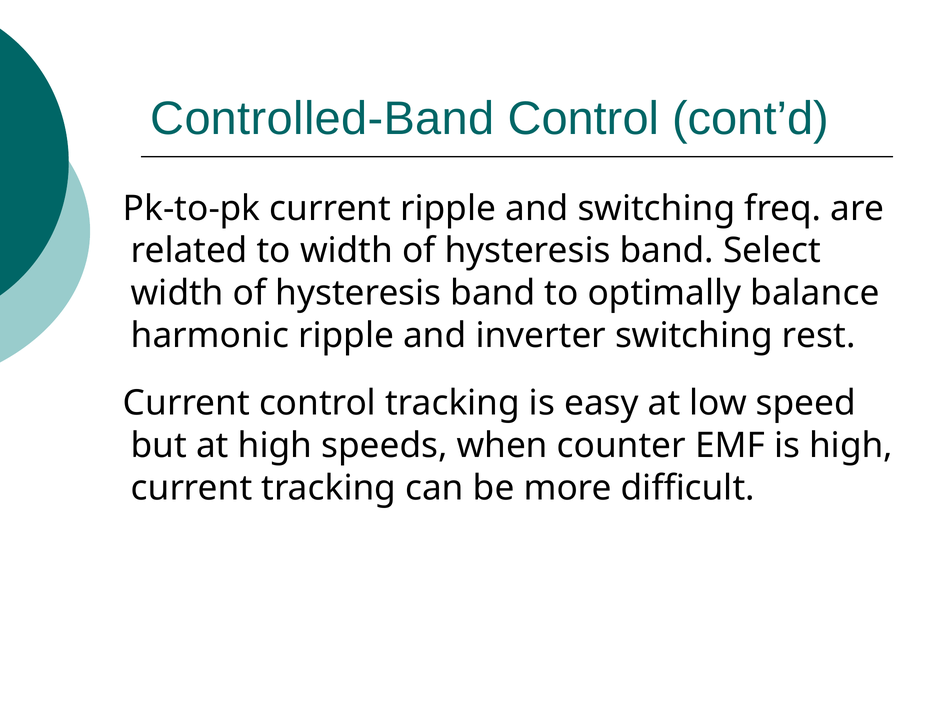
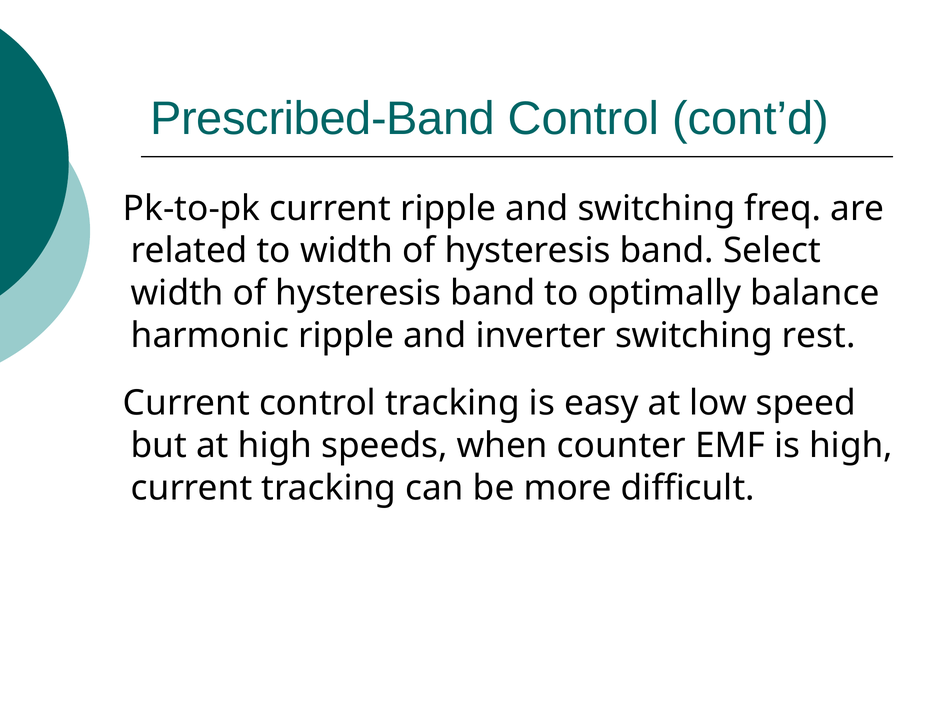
Controlled-Band: Controlled-Band -> Prescribed-Band (323, 119)
